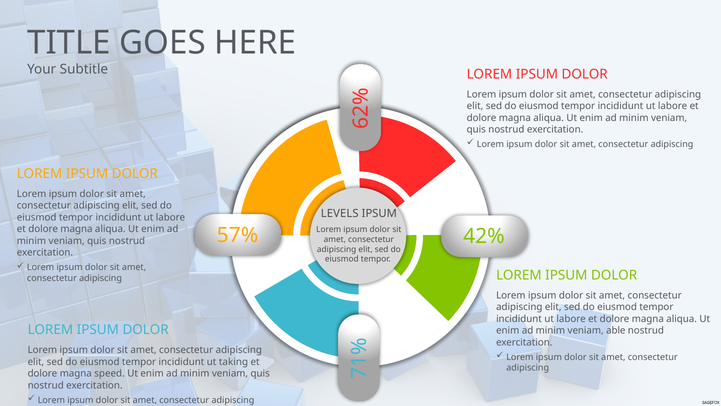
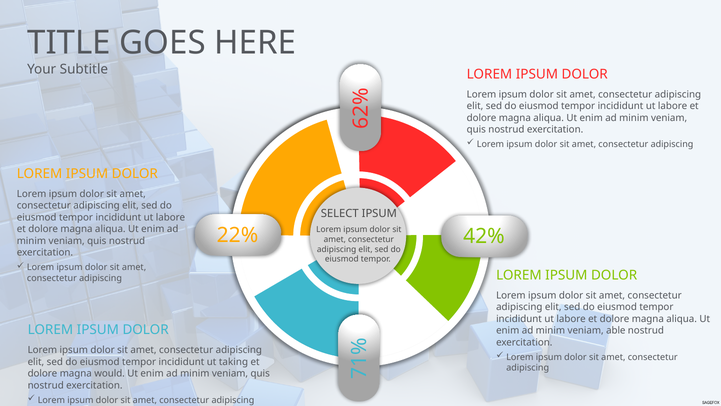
LEVELS: LEVELS -> SELECT (340, 213)
57%: 57% -> 22% (237, 235)
speed: speed -> would (110, 373)
